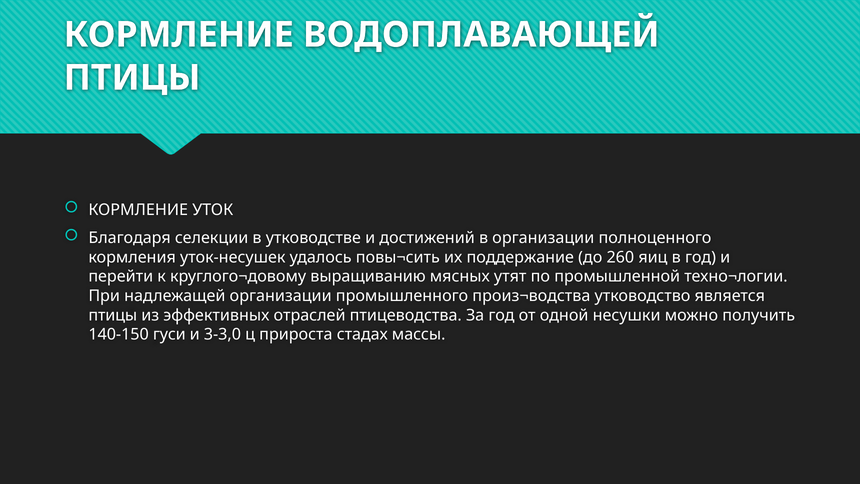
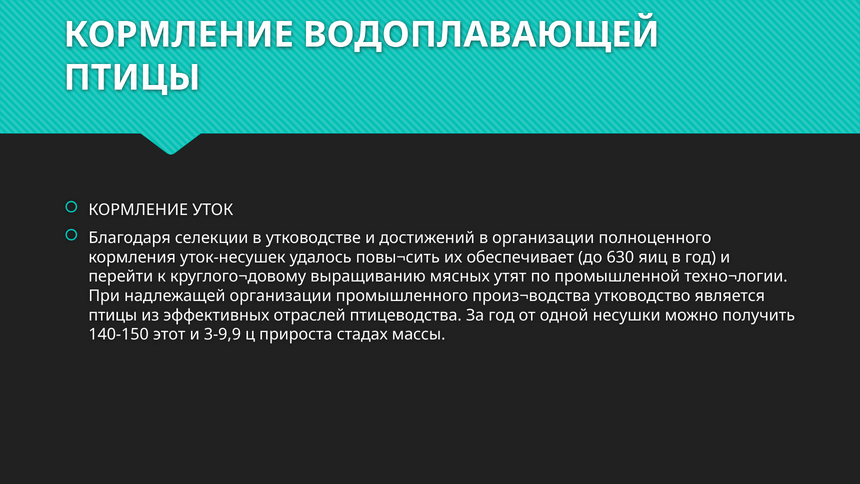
поддержание: поддержание -> обеспечивает (520, 257)
260: 260 -> 630 (620, 257)
гуси: гуси -> этот (169, 334)
3-3,0: 3-3,0 -> 3-9,9 (222, 334)
